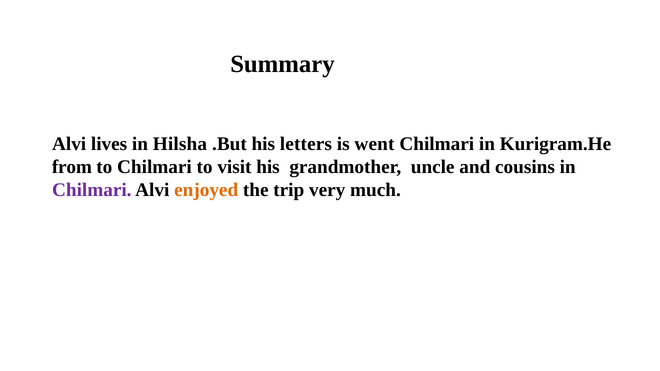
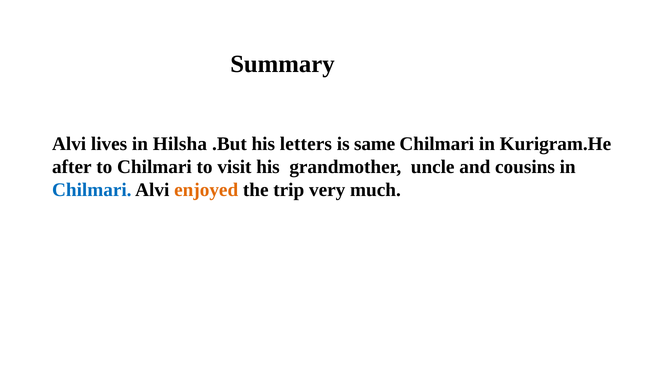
went: went -> same (375, 144)
from: from -> after (72, 167)
Chilmari colour: purple -> blue (92, 190)
